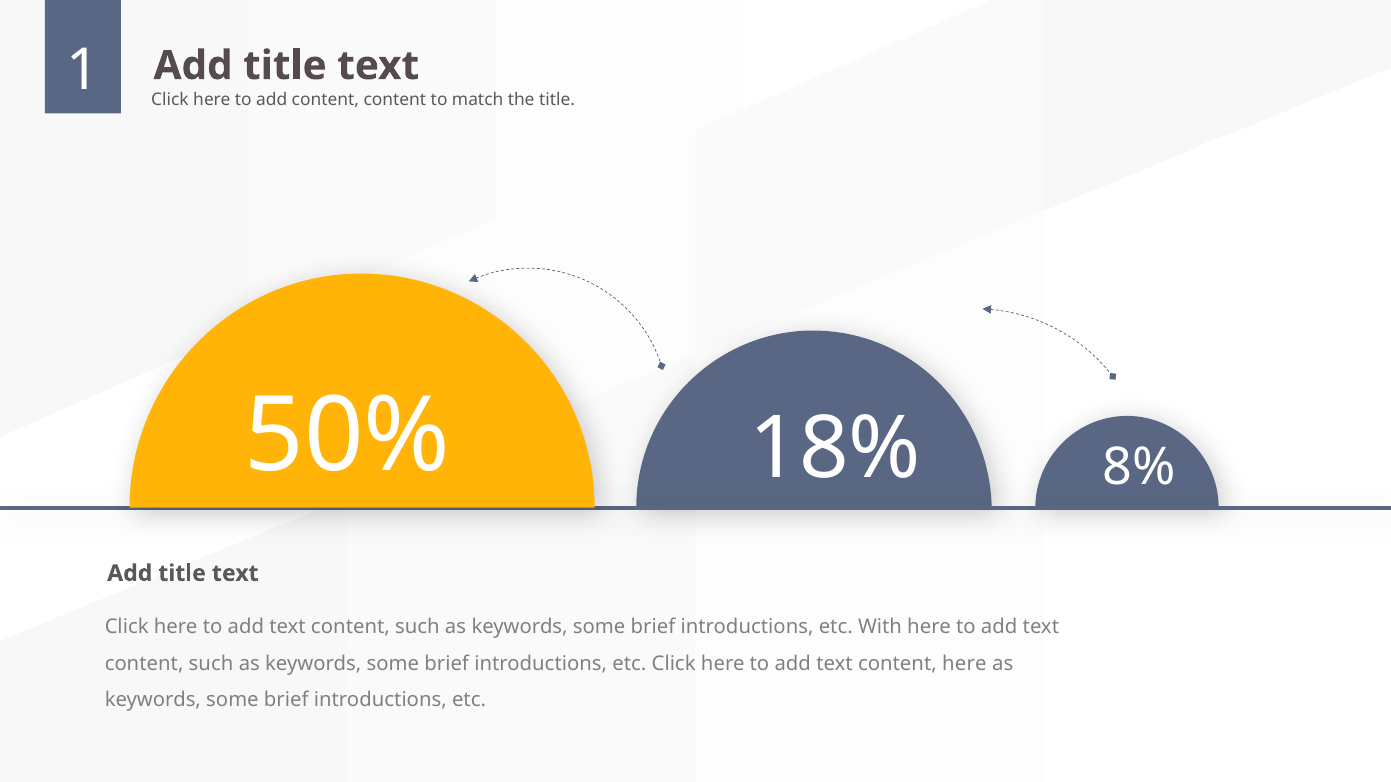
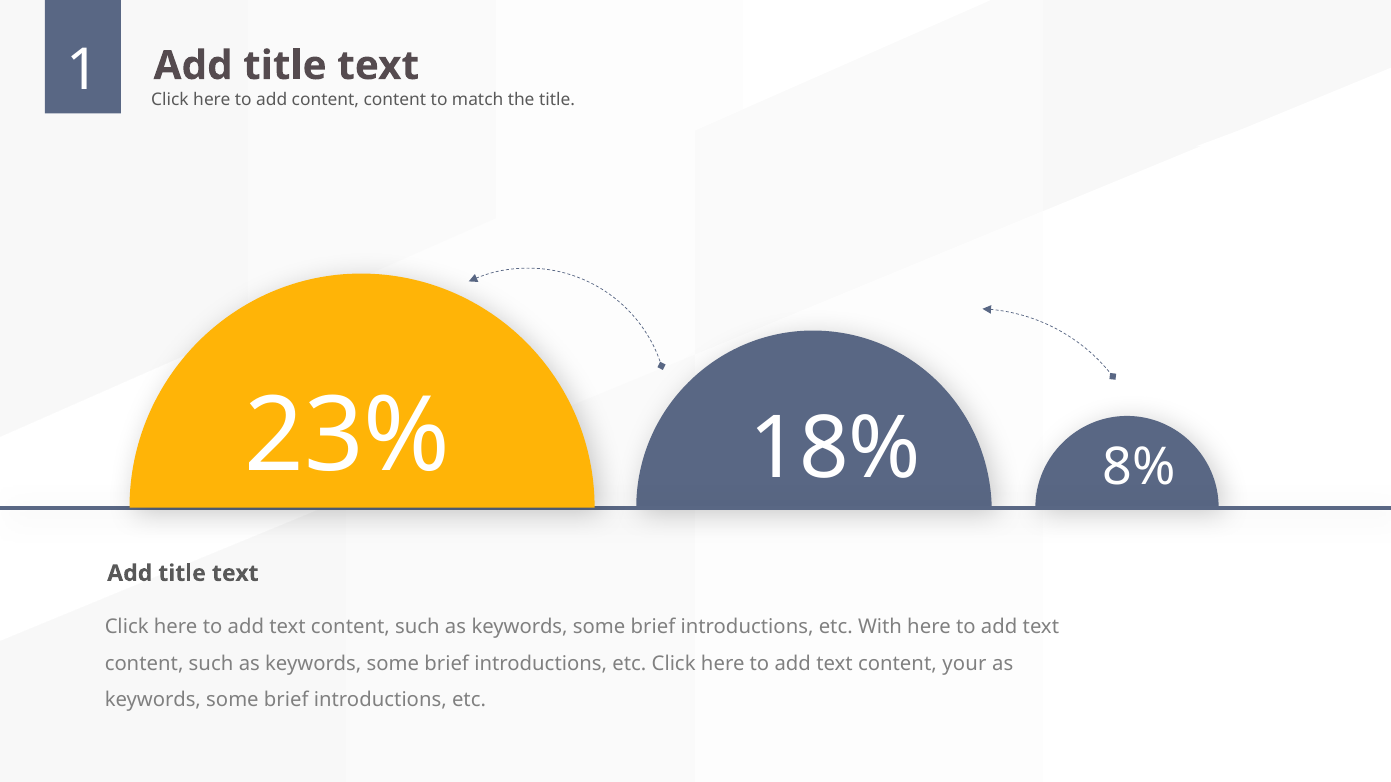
50%: 50% -> 23% (347, 436)
content here: here -> your (964, 664)
